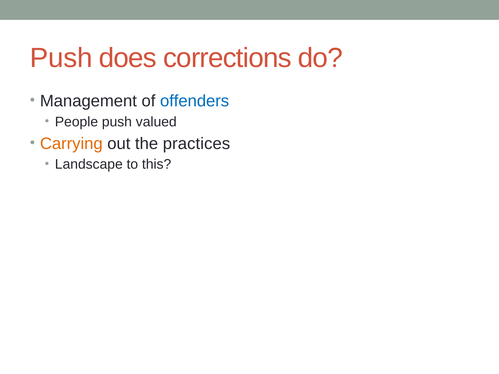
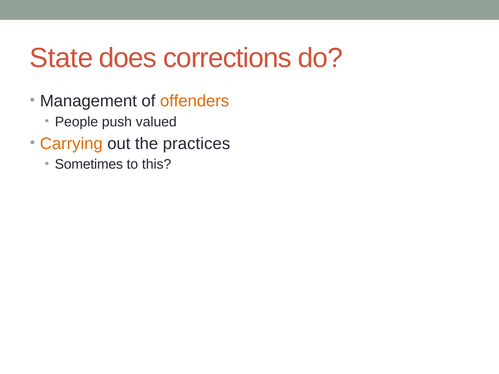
Push: Push -> State (61, 58)
offenders colour: blue -> orange (195, 101)
Landscape: Landscape -> Sometimes (89, 165)
